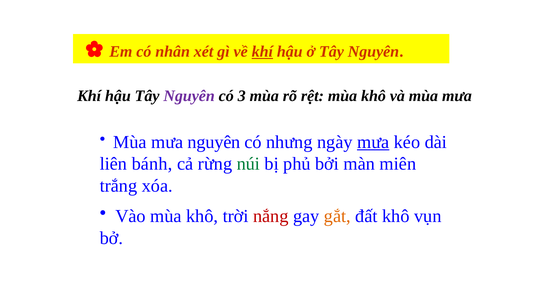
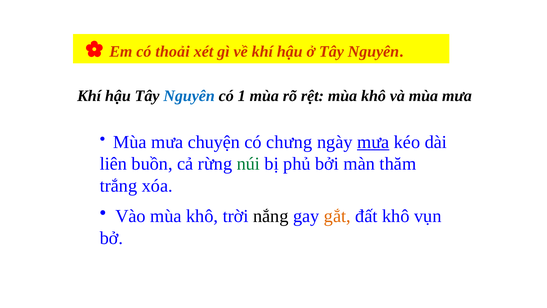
nhân: nhân -> thoải (173, 52)
khí underline: present -> none (262, 52)
Nguyên colour: purple -> blue (189, 96)
3: 3 -> 1 (242, 96)
mưa nguyên: nguyên -> chuyện (214, 142)
nhưng: nhưng -> chưng (289, 142)
bánh: bánh -> buồn (152, 164)
miên: miên -> thăm (398, 164)
nắng colour: red -> black (271, 216)
